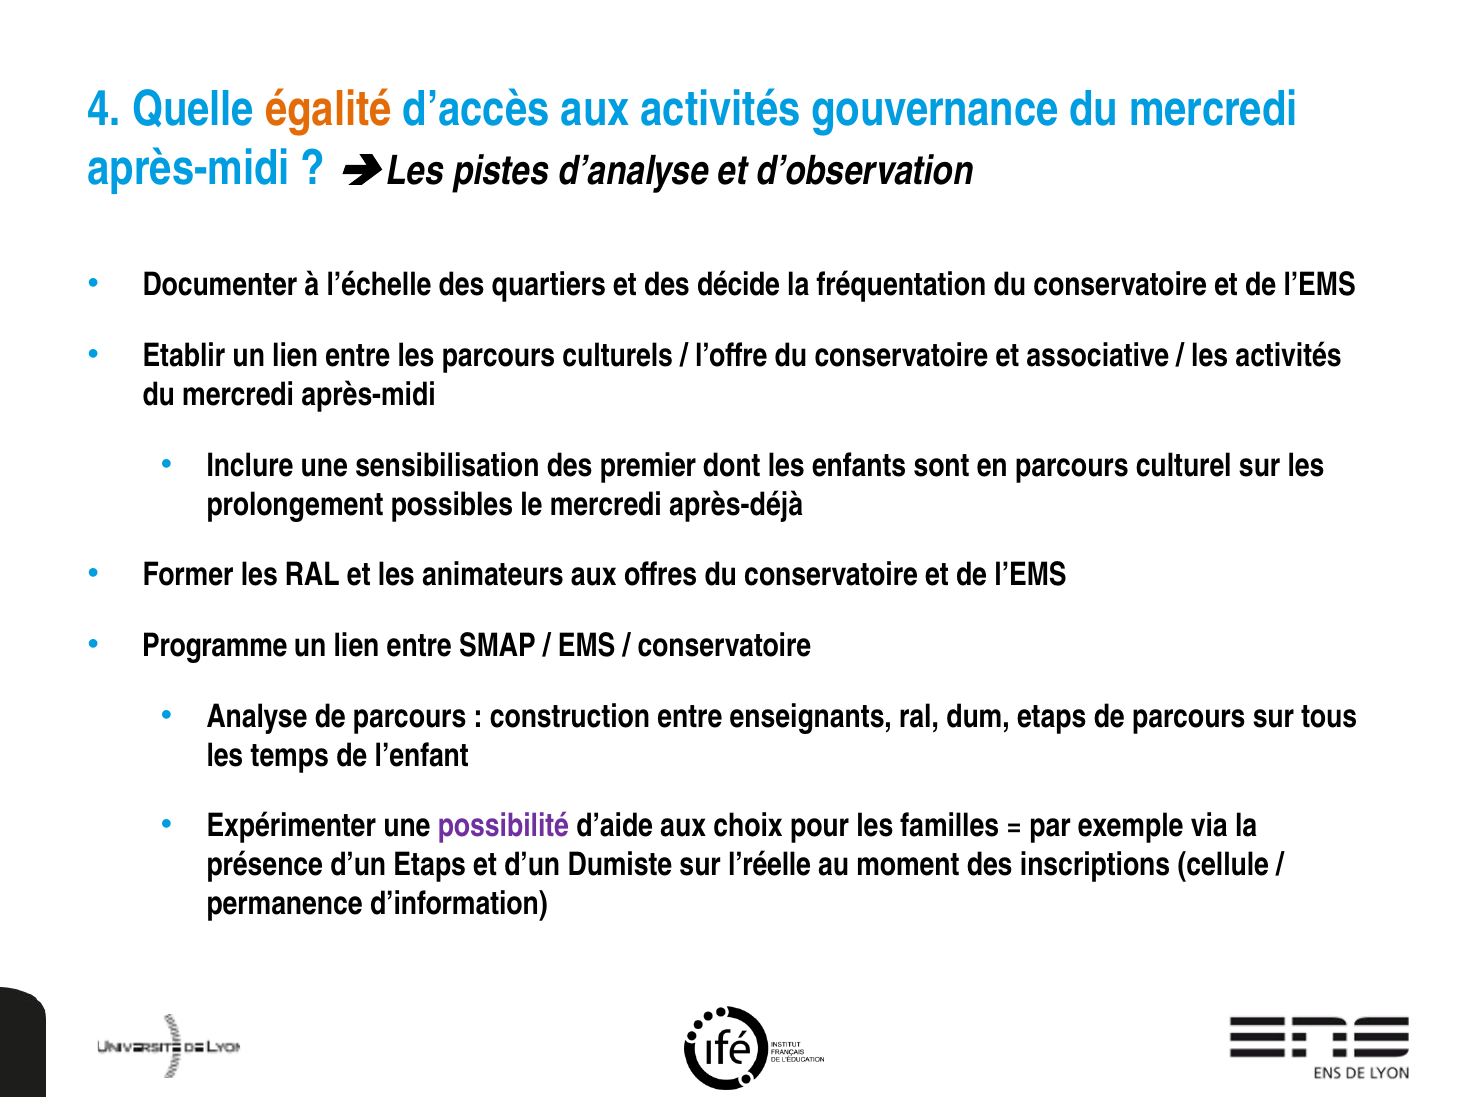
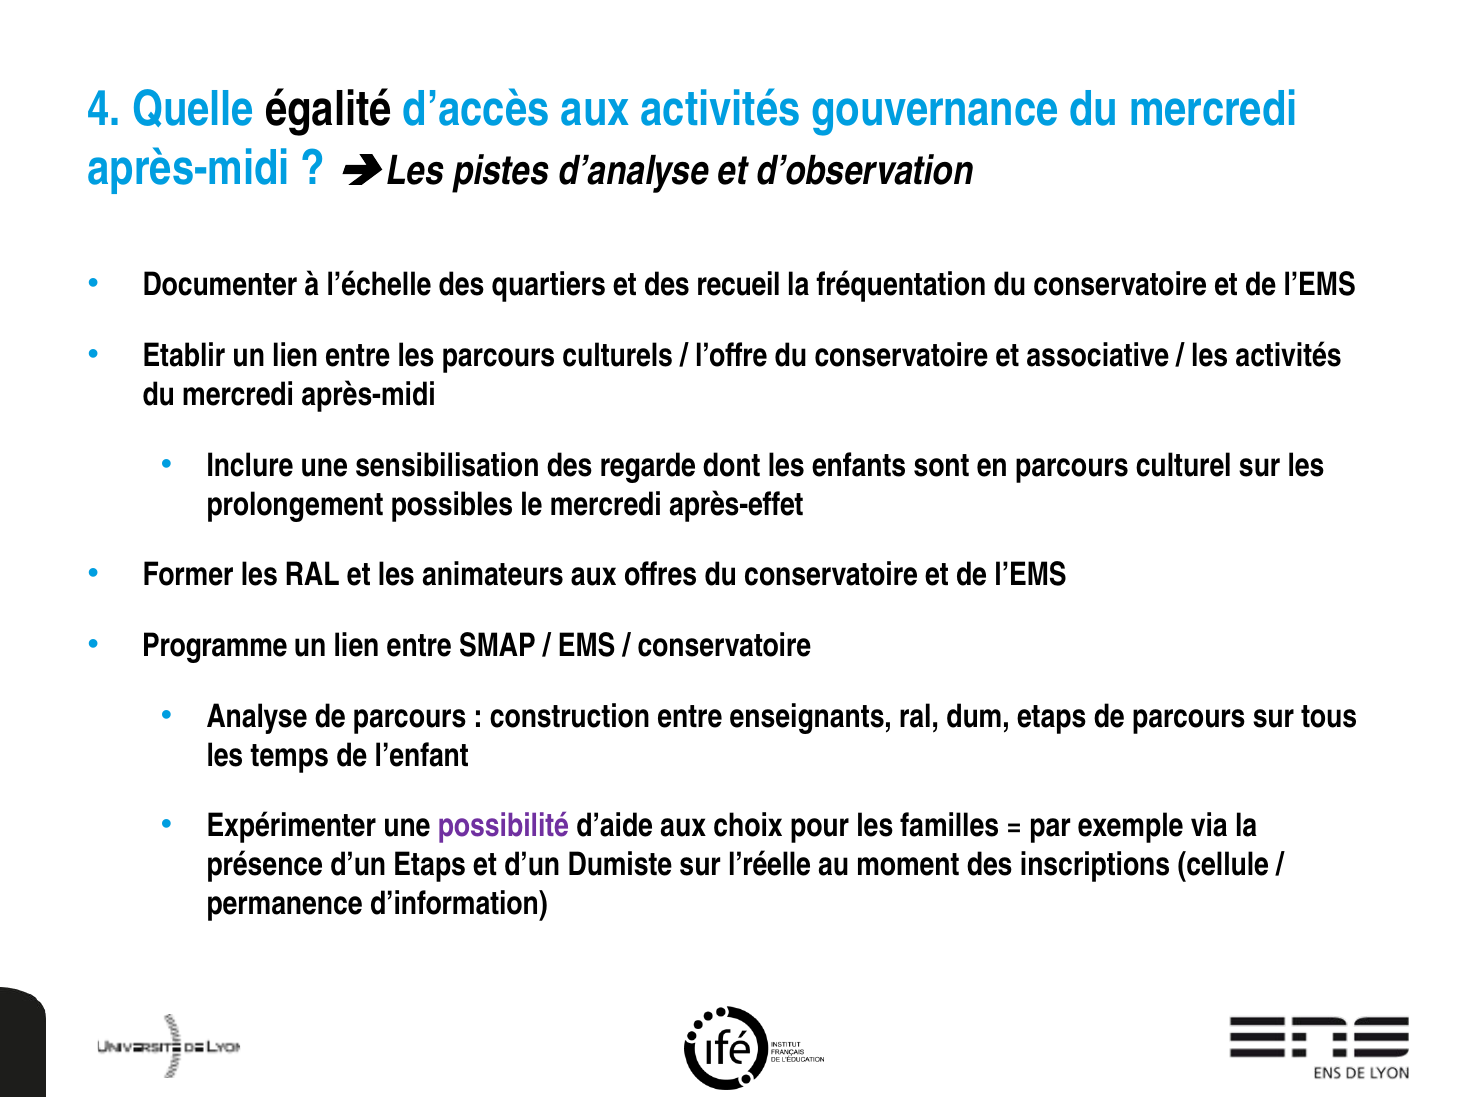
égalité colour: orange -> black (329, 109)
décide: décide -> recueil (739, 285)
premier: premier -> regarde (648, 465)
après-déjà: après-déjà -> après-effet (736, 504)
